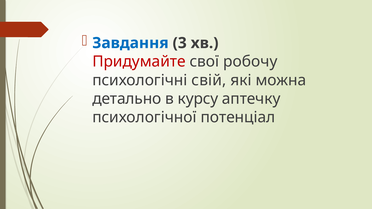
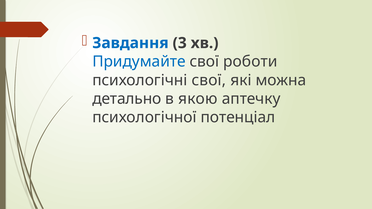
Придумайте colour: red -> blue (139, 62)
робочу: робочу -> роботи (250, 62)
психологічні свій: свій -> свої (209, 80)
курсу: курсу -> якою (198, 99)
